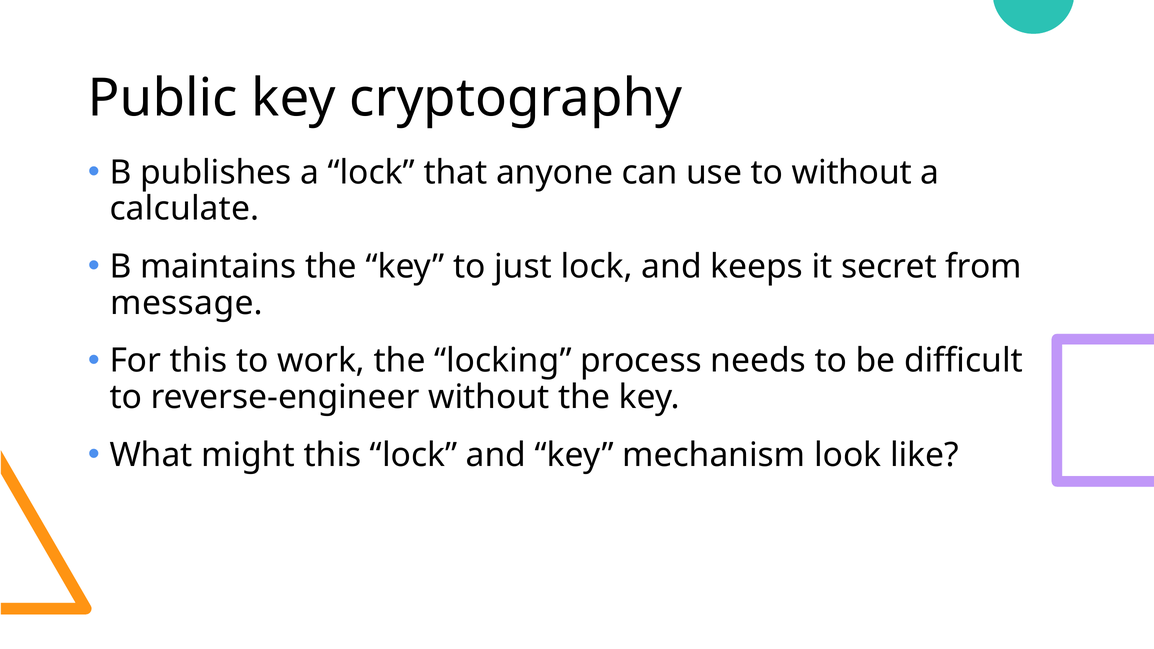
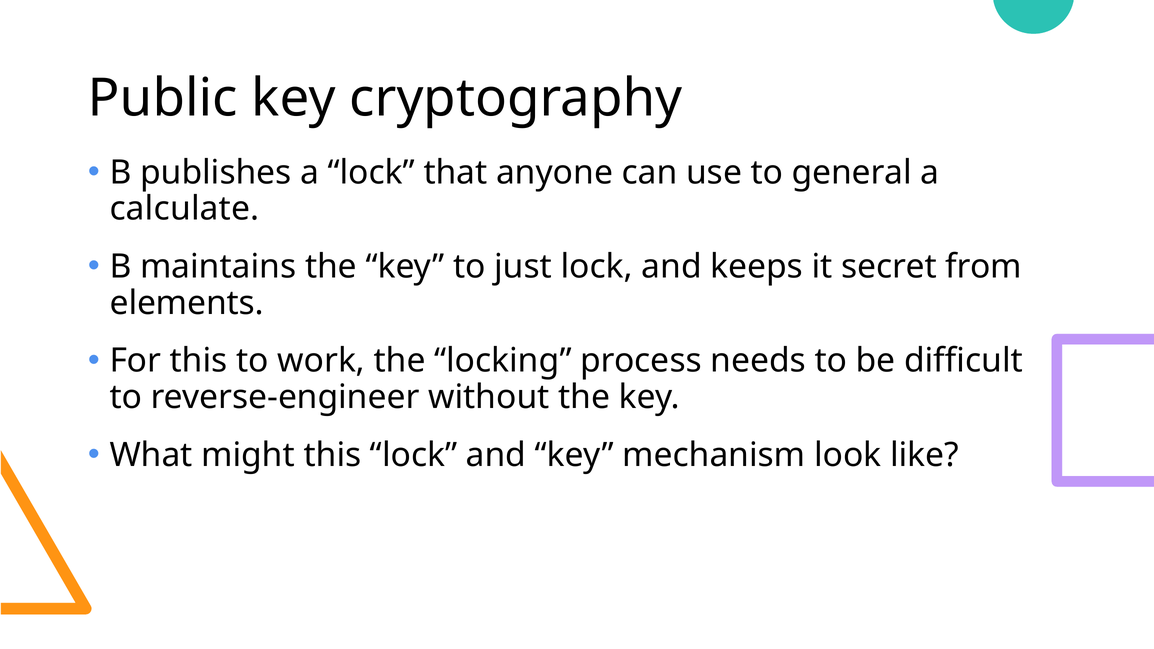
to without: without -> general (852, 172)
message: message -> elements (187, 303)
